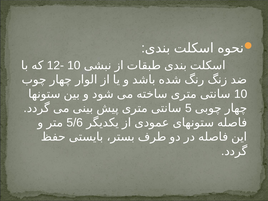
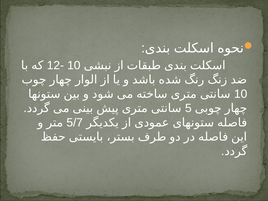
5/6: 5/6 -> 5/7 (75, 123)
